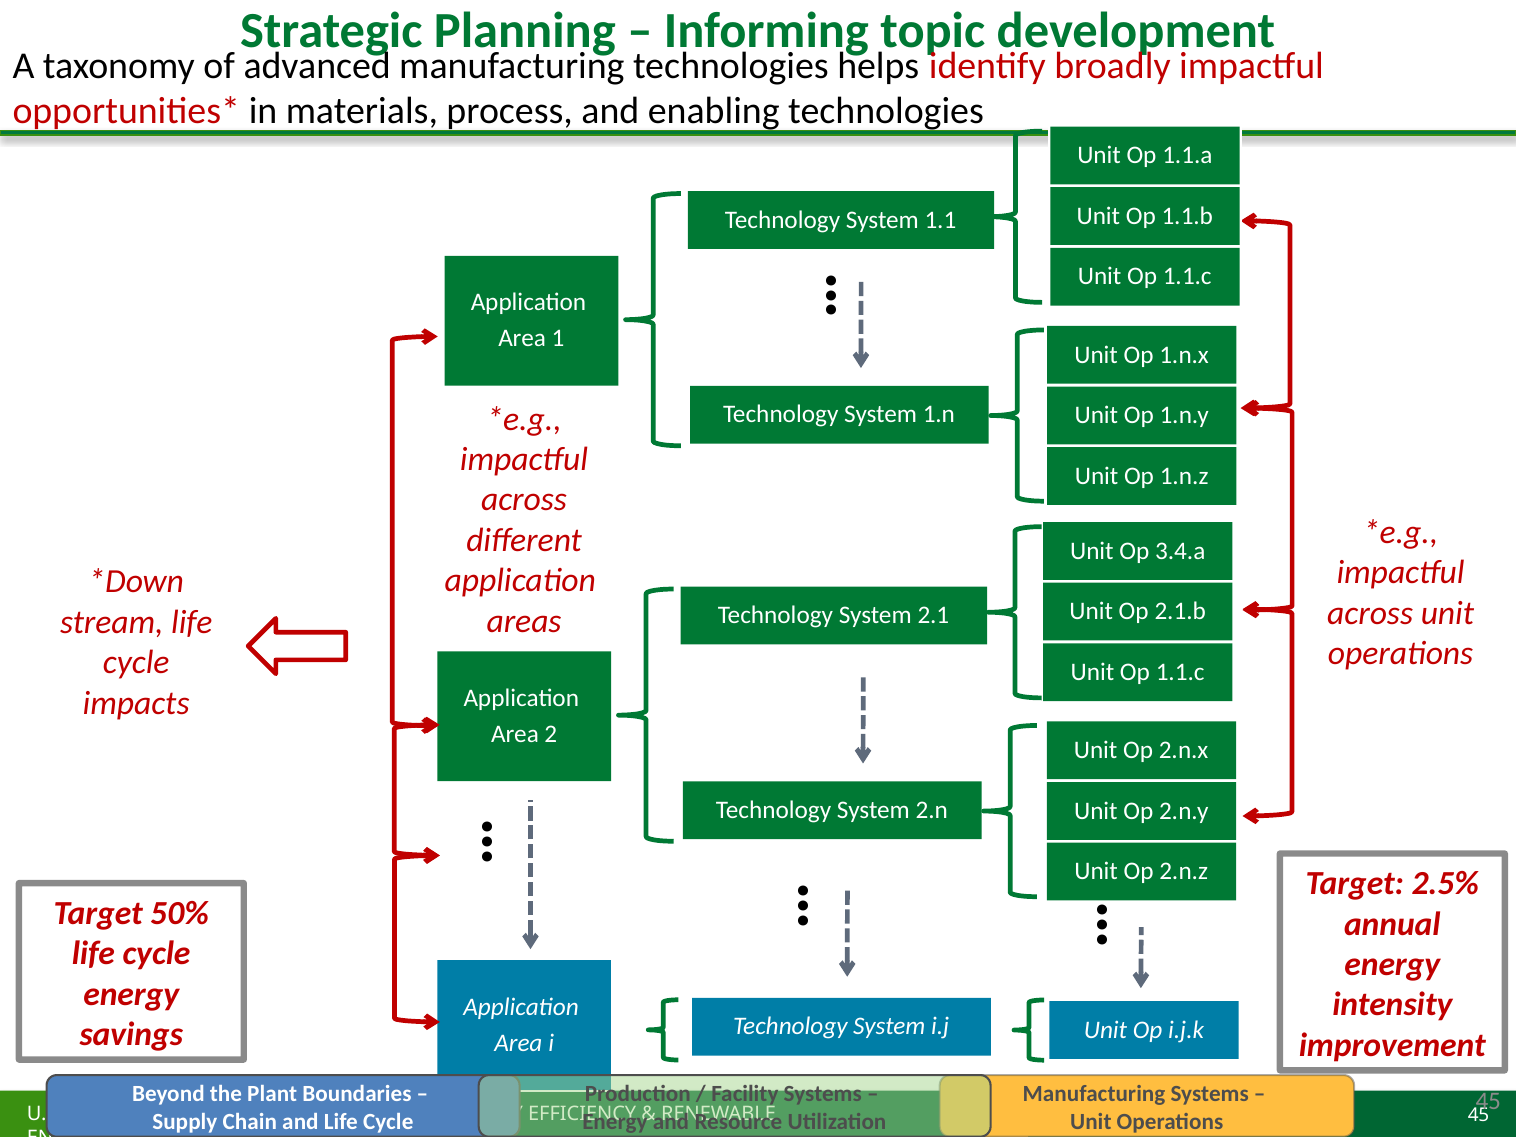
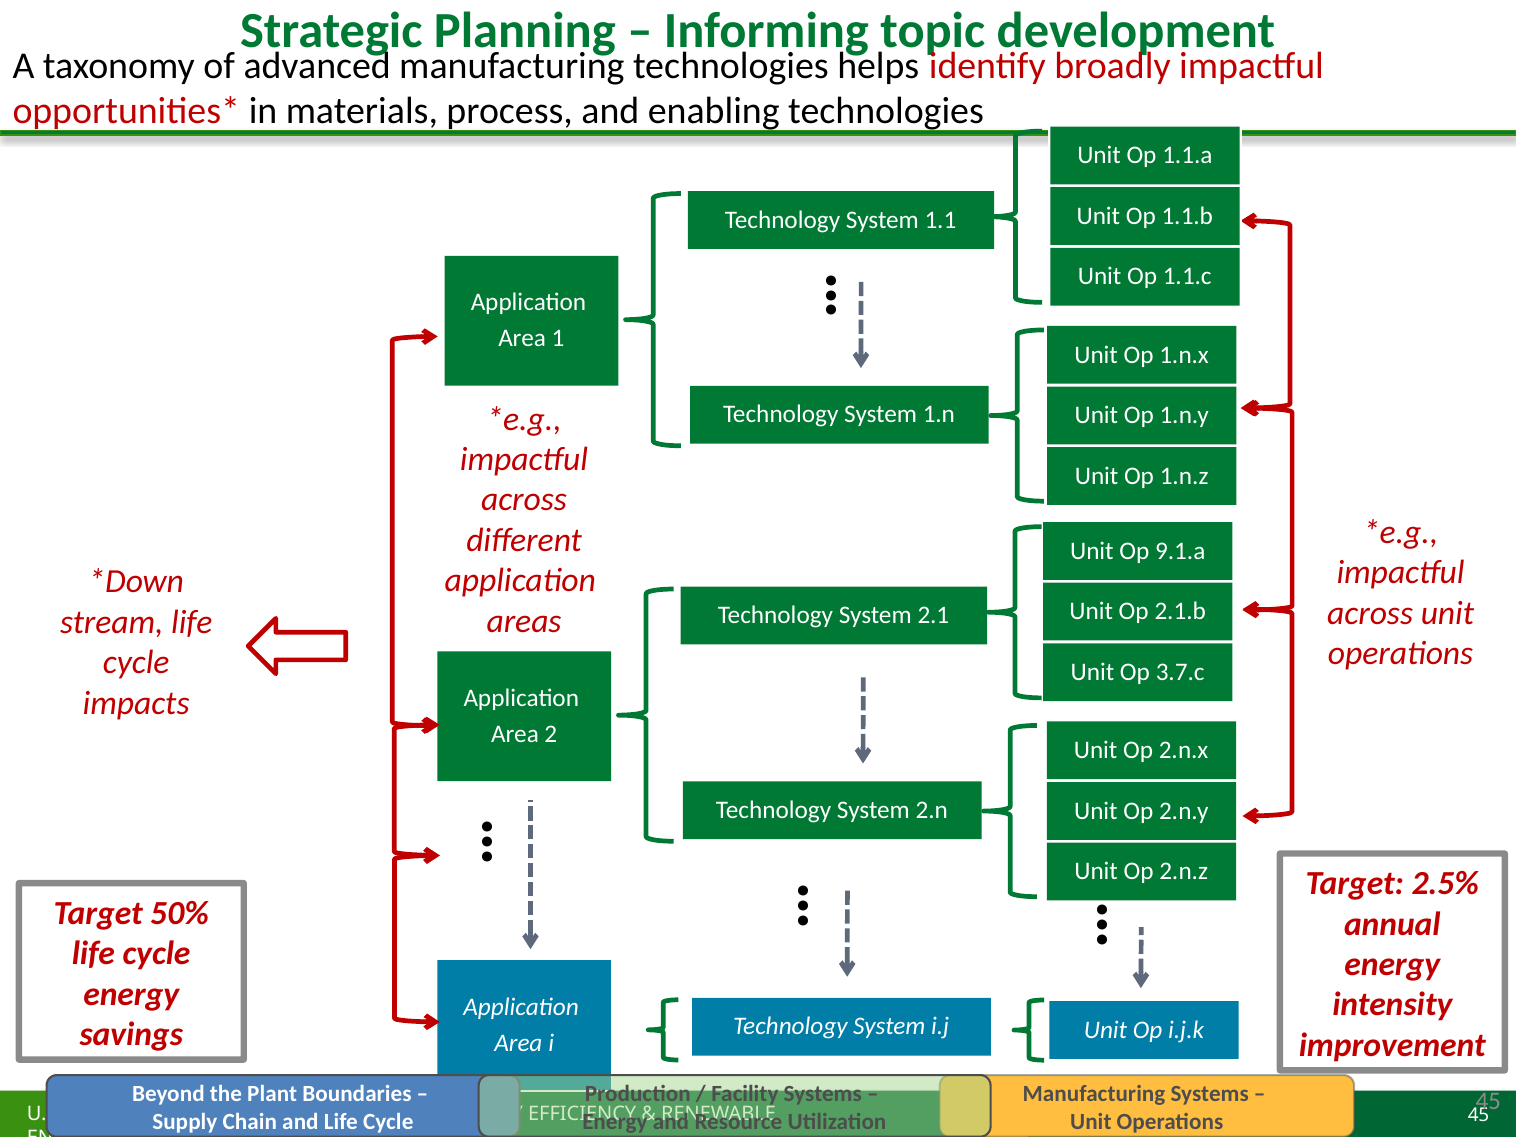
3.4.a: 3.4.a -> 9.1.a (1180, 551)
1.1.c: 1.1.c -> 3.7.c (1180, 672)
